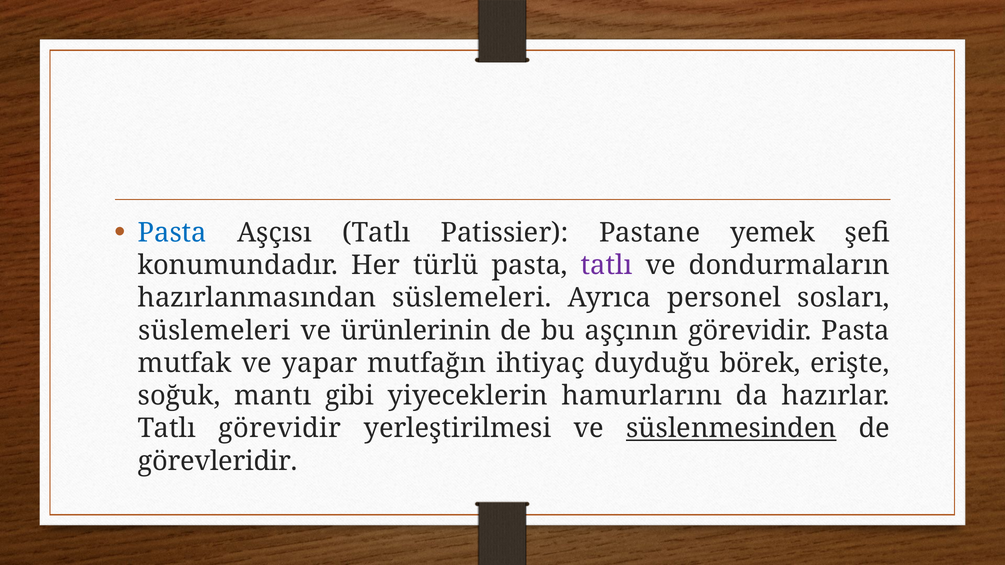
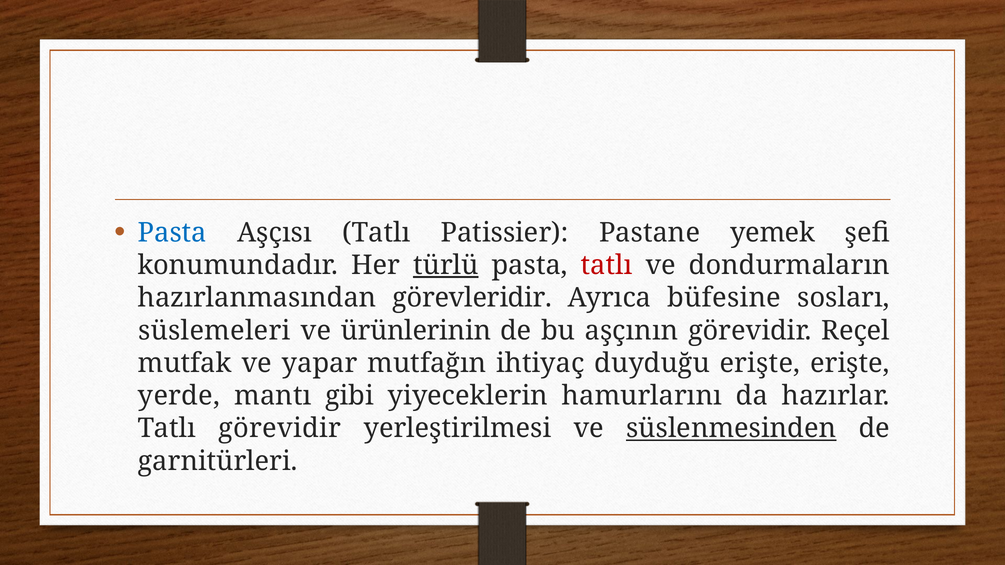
türlü underline: none -> present (446, 265)
tatlı colour: purple -> red (607, 265)
hazırlanmasından süslemeleri: süslemeleri -> görevleridir (472, 298)
personel: personel -> büfesine (724, 298)
görevidir Pasta: Pasta -> Reçel (856, 331)
duyduğu börek: börek -> erişte (760, 363)
soğuk: soğuk -> yerde (179, 396)
görevleridir: görevleridir -> garnitürleri (218, 461)
